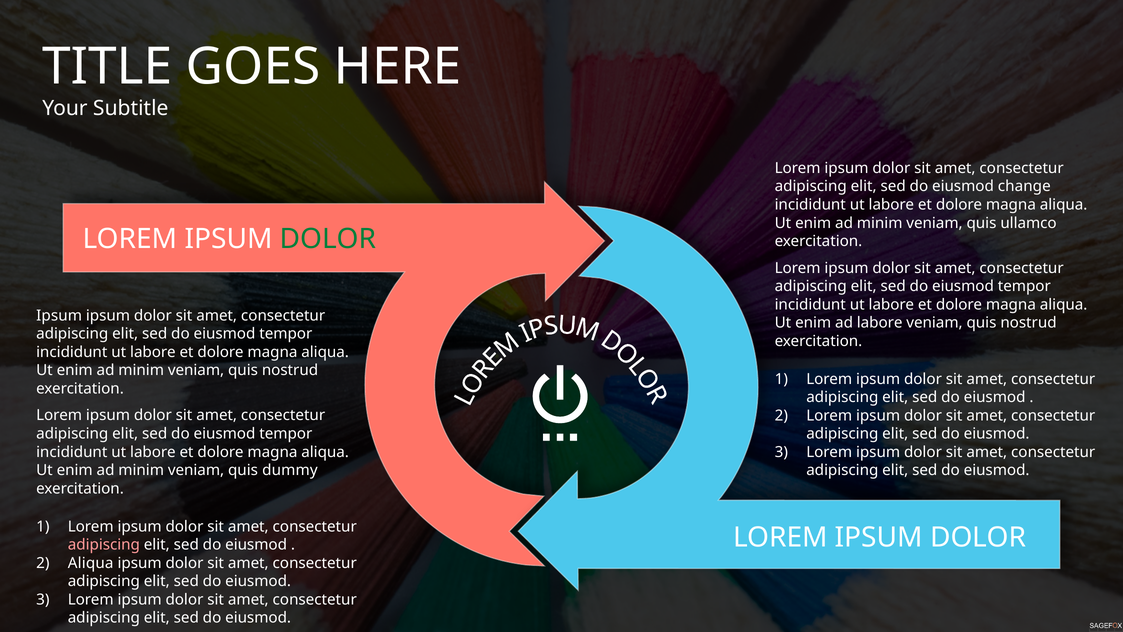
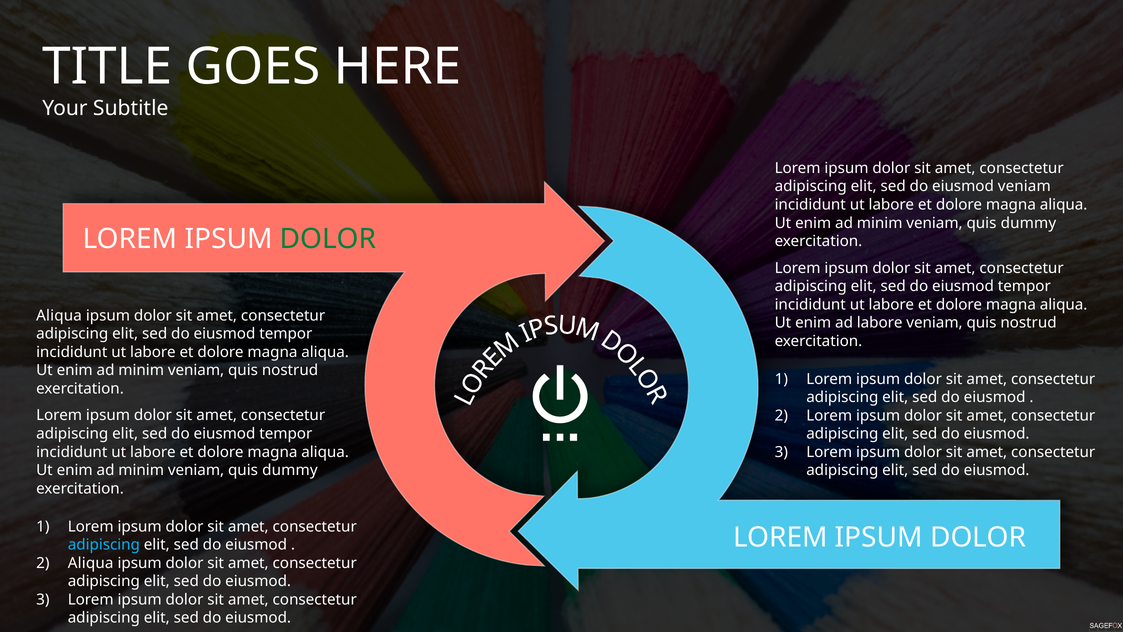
eiusmod change: change -> veniam (1024, 186)
ullamco: ullamco -> dummy (1028, 223)
Ipsum: Ipsum -> Aliqua (59, 315)
adipiscing colour: pink -> light blue (104, 545)
